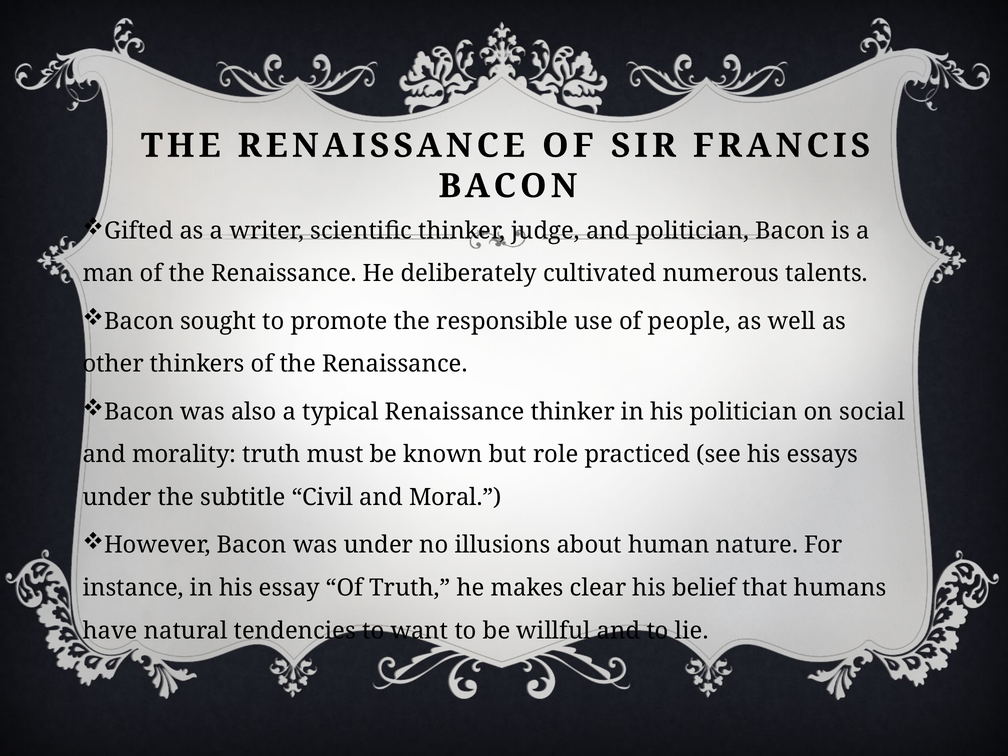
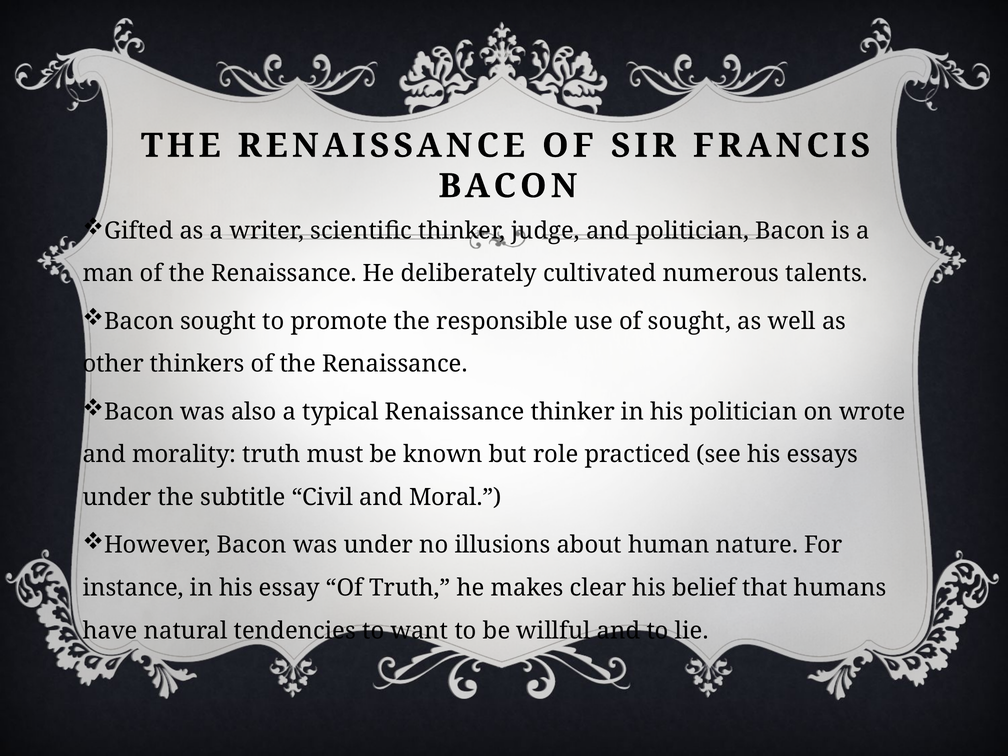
of people: people -> sought (689, 321)
social: social -> wrote (872, 412)
